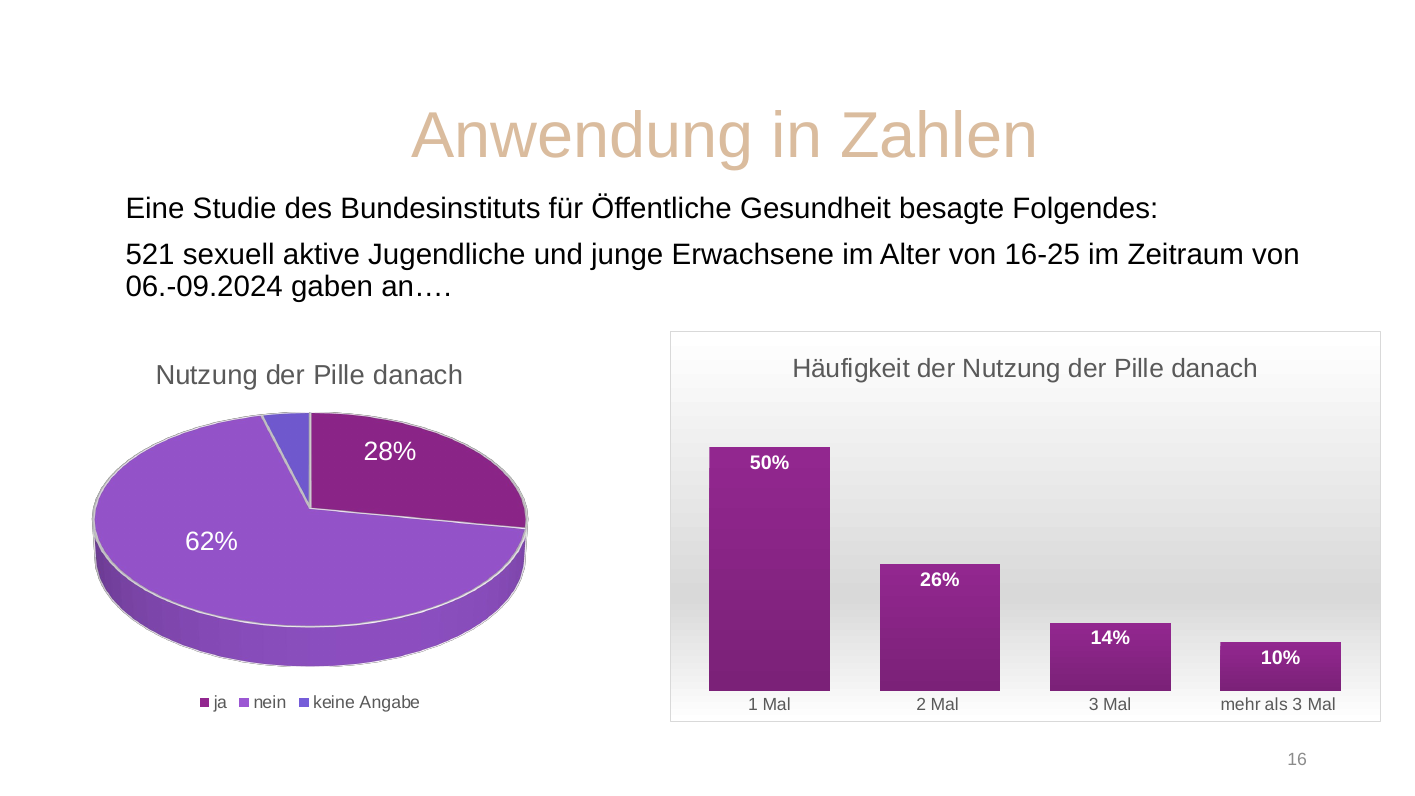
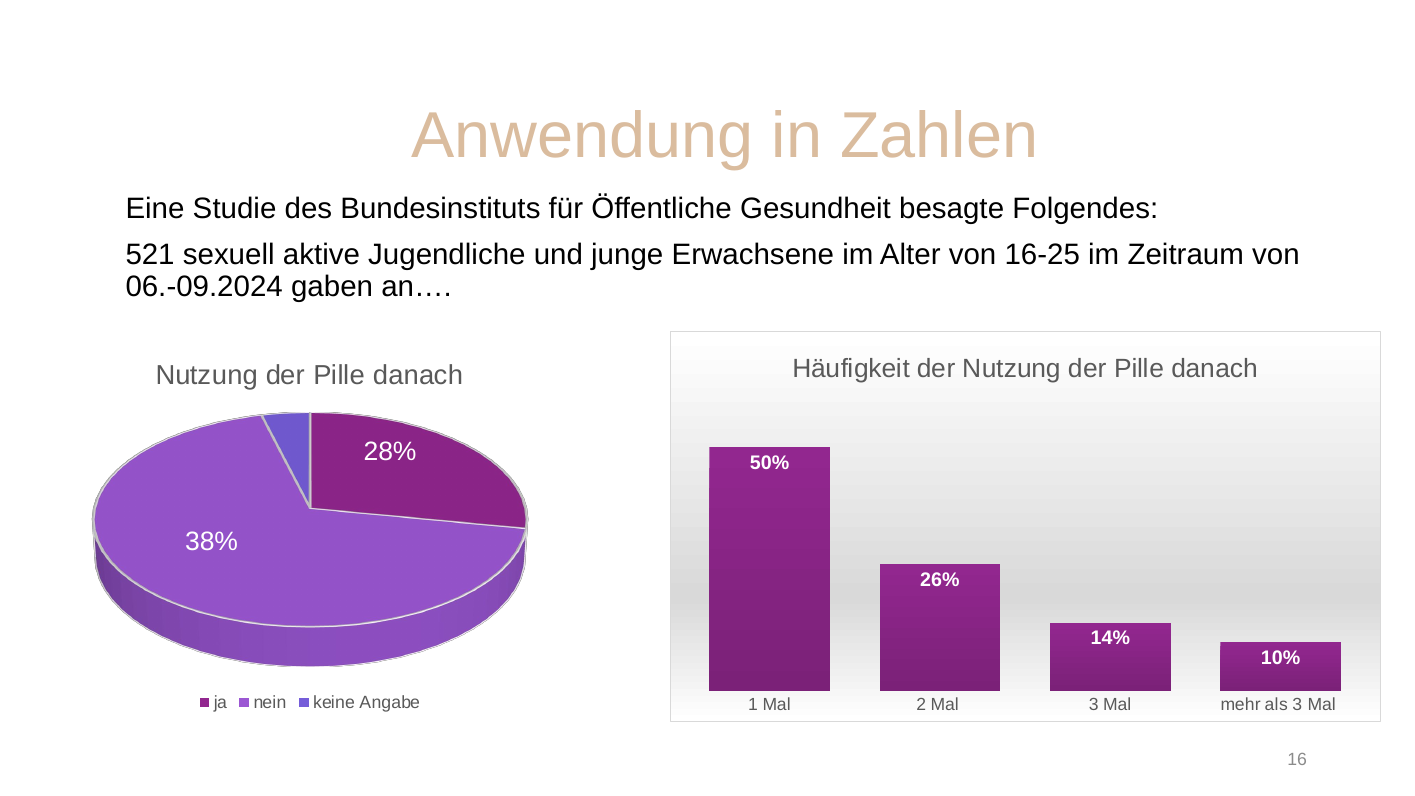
62%: 62% -> 38% (212, 542)
